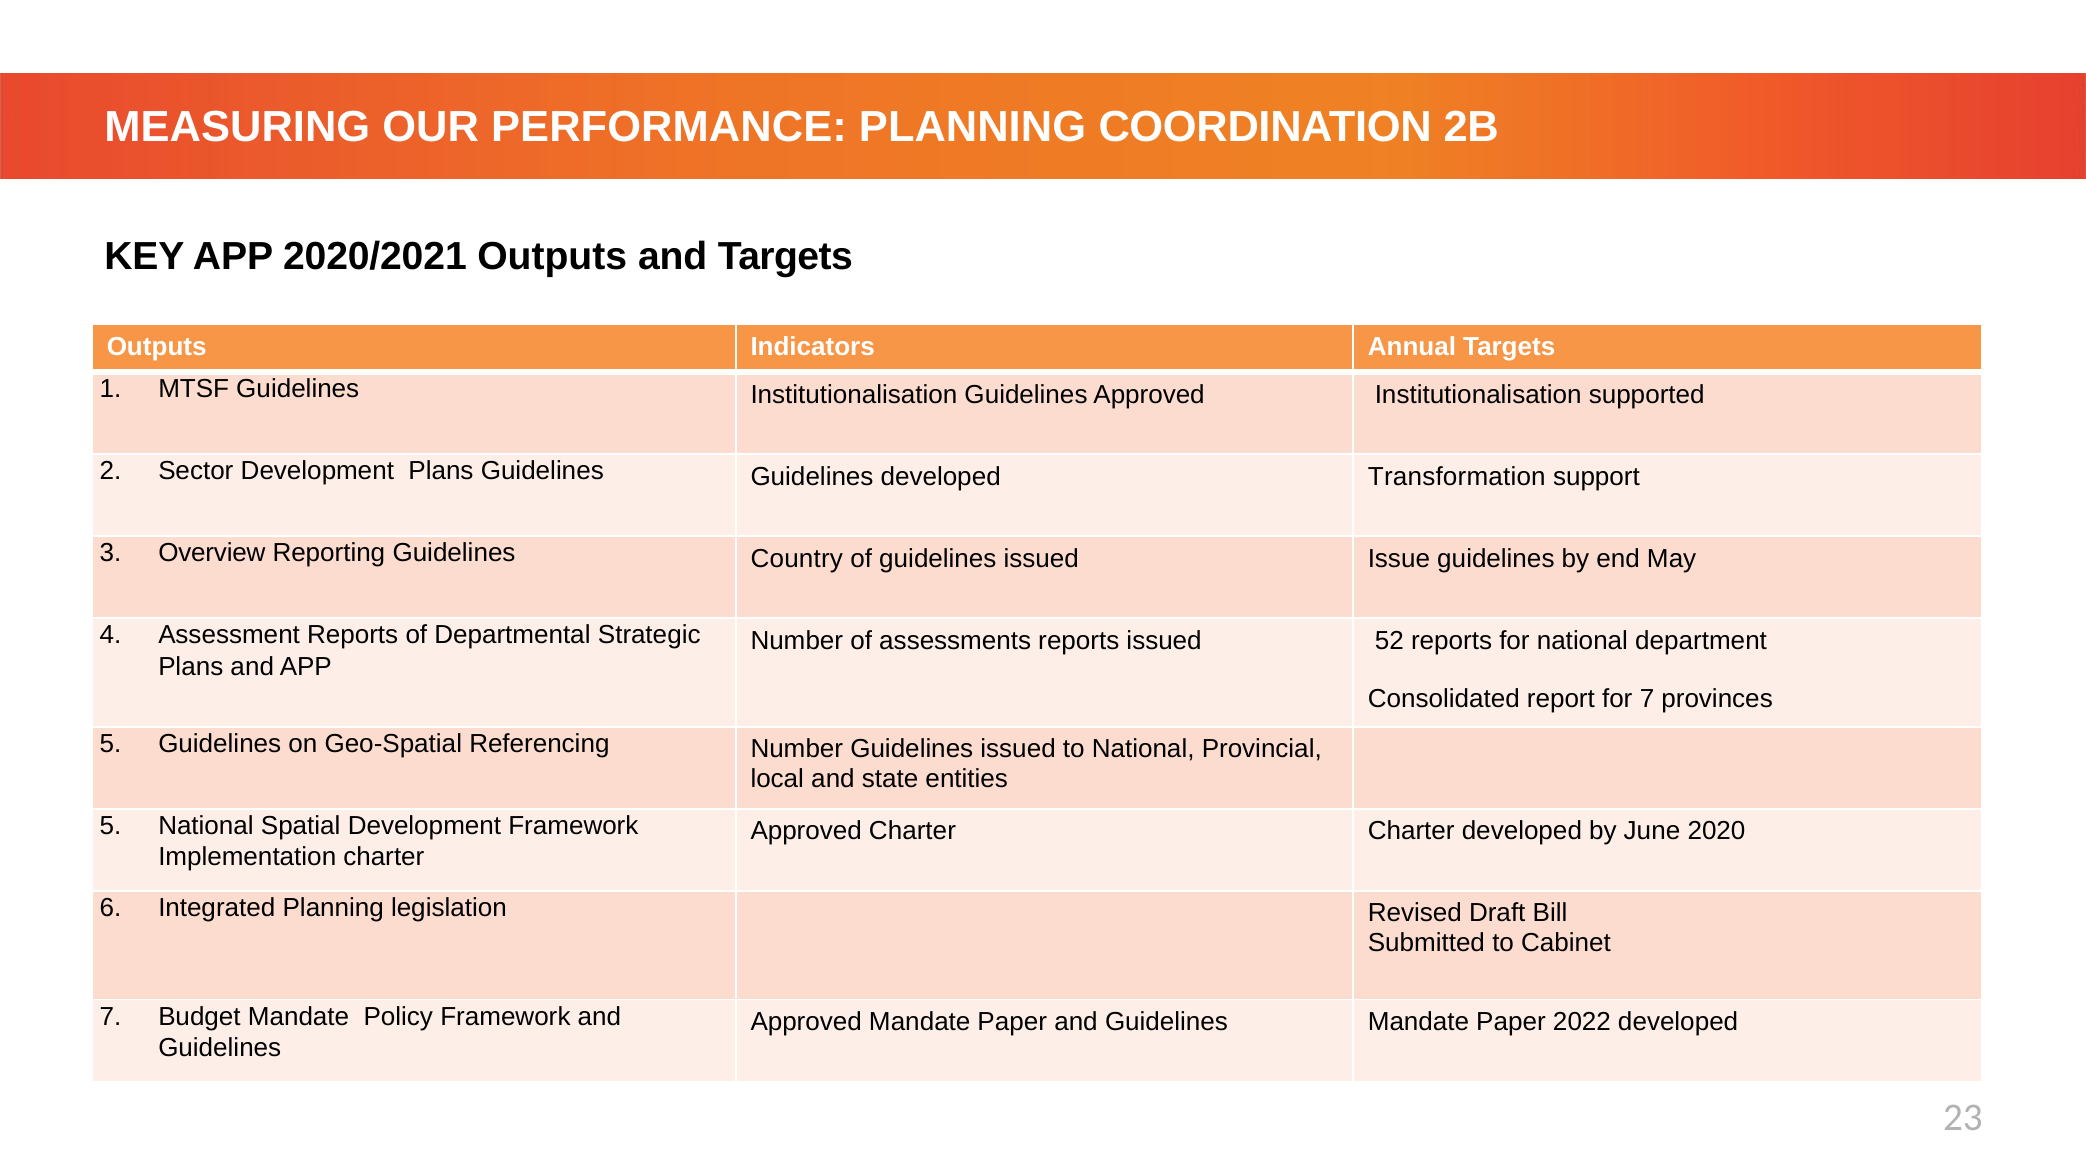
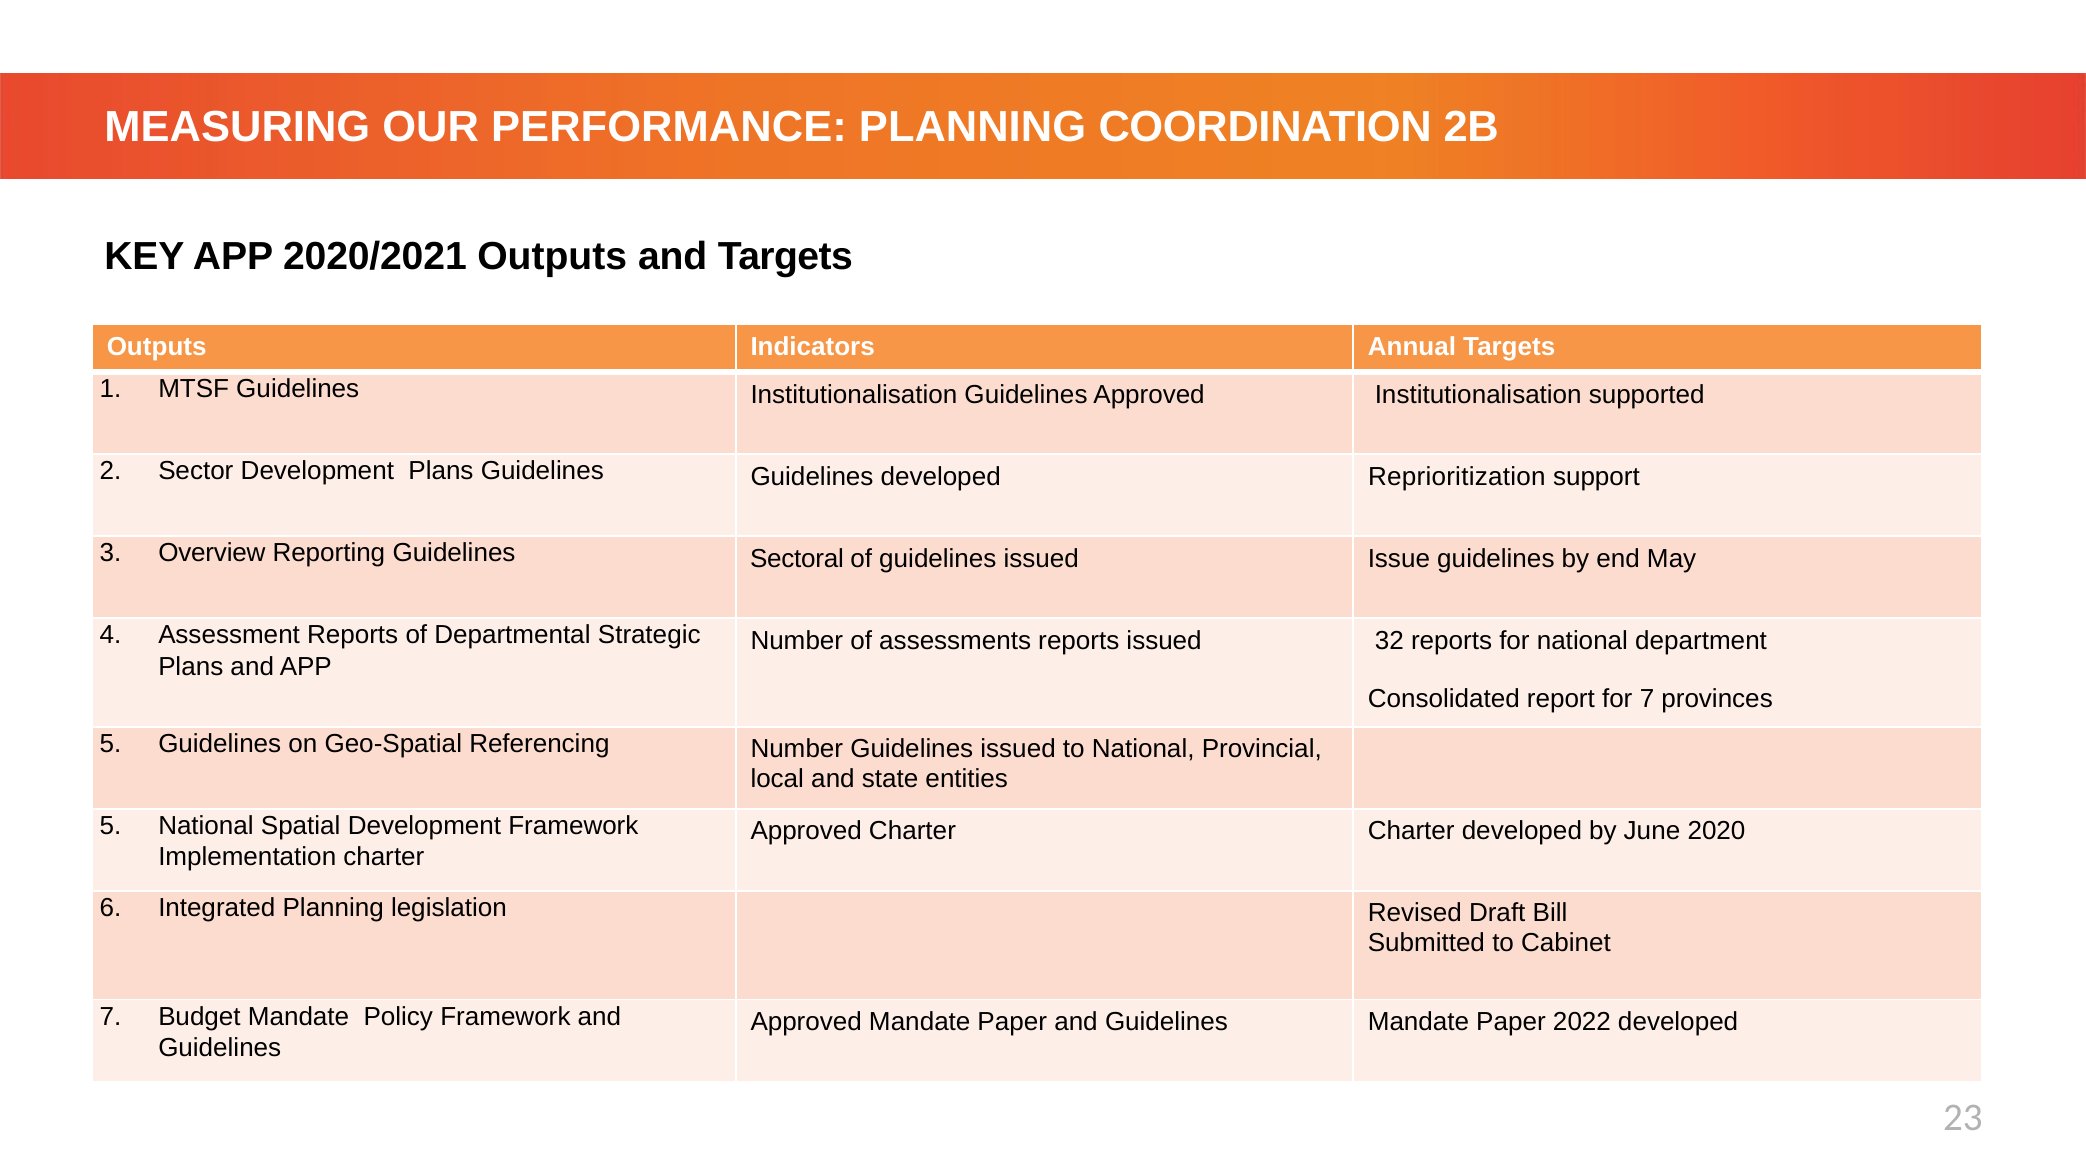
Transformation: Transformation -> Reprioritization (1457, 477)
Country: Country -> Sectoral (797, 559)
52: 52 -> 32 (1389, 641)
